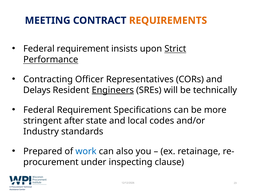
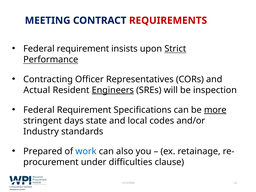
REQUIREMENTS colour: orange -> red (168, 20)
Delays: Delays -> Actual (37, 90)
technically: technically -> inspection (215, 90)
more underline: none -> present (215, 110)
after: after -> days (74, 121)
inspecting: inspecting -> difficulties (131, 162)
